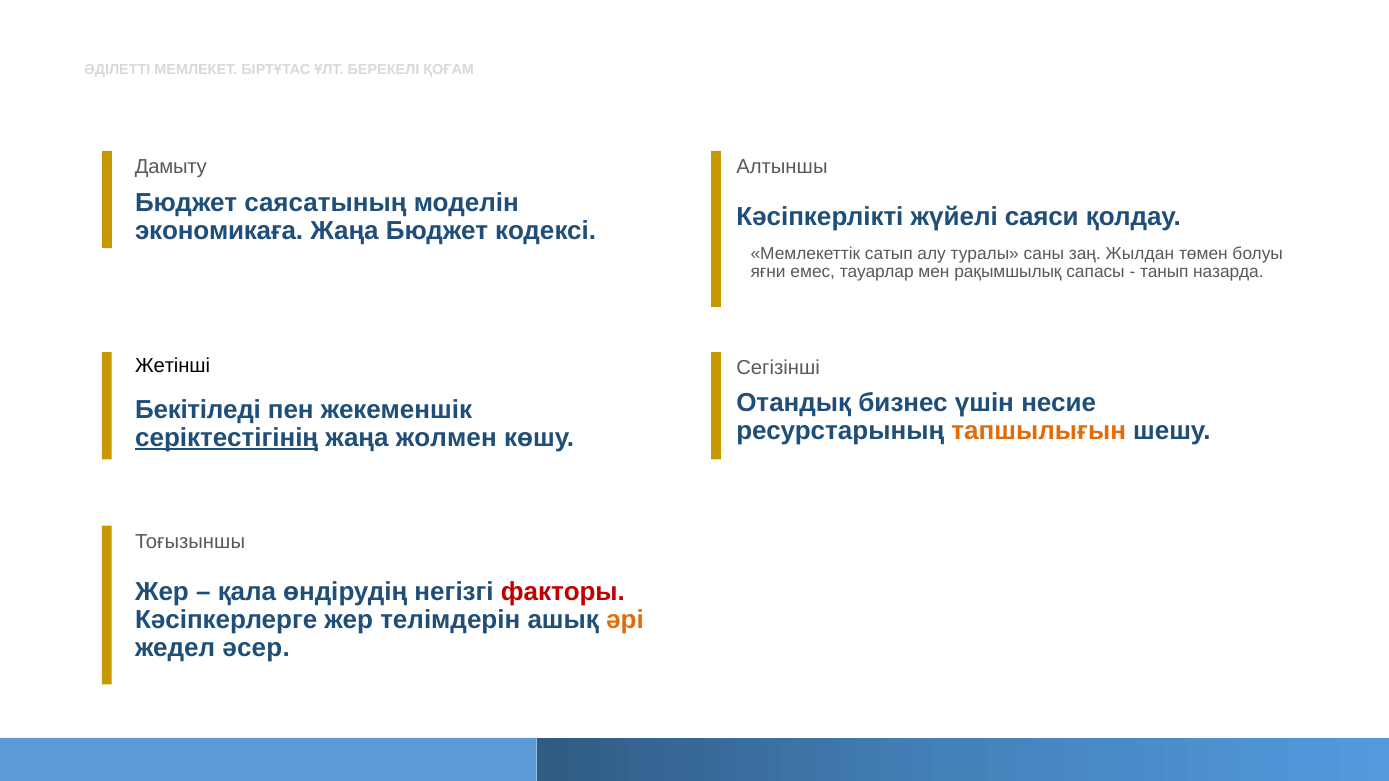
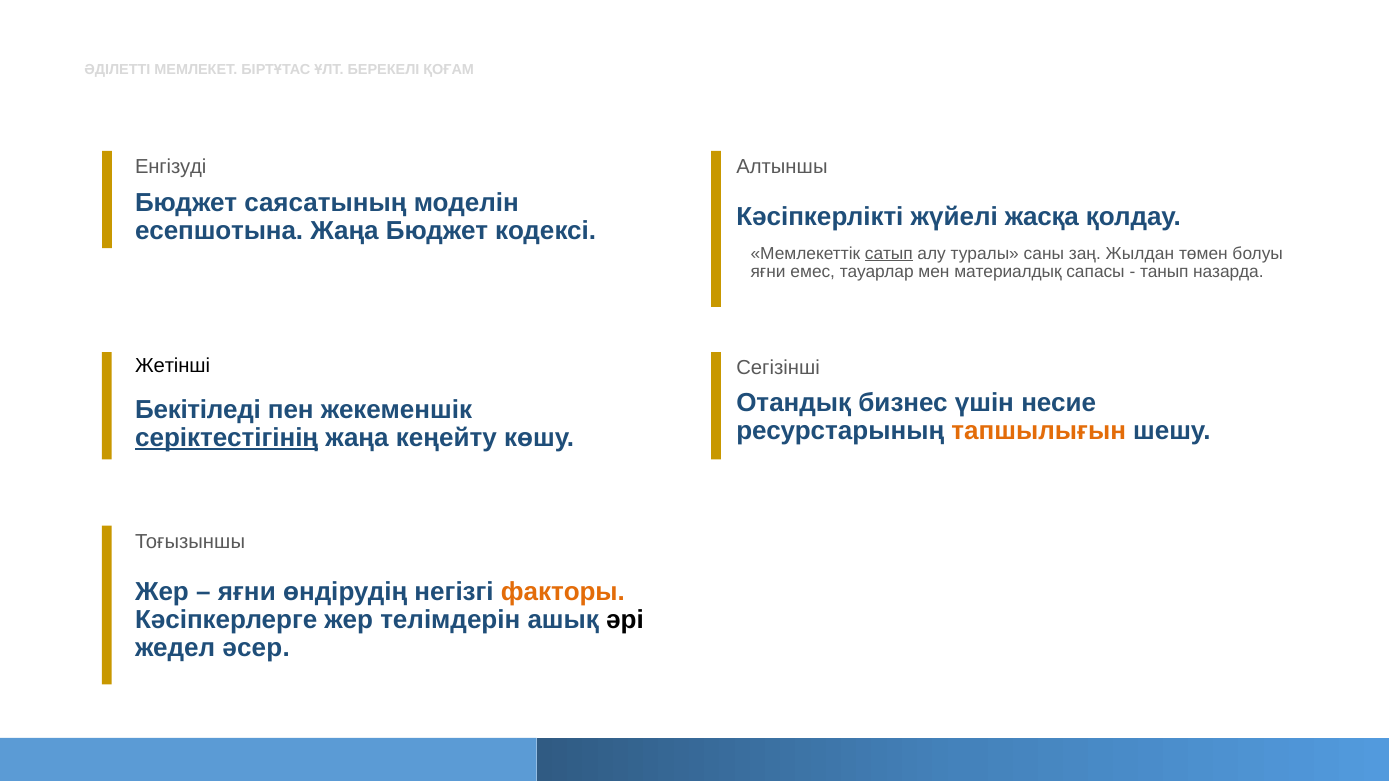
Дамыту: Дамыту -> Енгізуді (171, 167)
саяси: саяси -> жасқа (1042, 217)
экономикаға: экономикаға -> есепшотына (219, 231)
сатып underline: none -> present (889, 253)
рақымшылық: рақымшылық -> материалдық (1008, 272)
жолмен: жолмен -> кеңейту (446, 438)
қала: қала -> яғни (247, 592)
факторы colour: red -> orange (563, 592)
әрі colour: orange -> black (625, 621)
